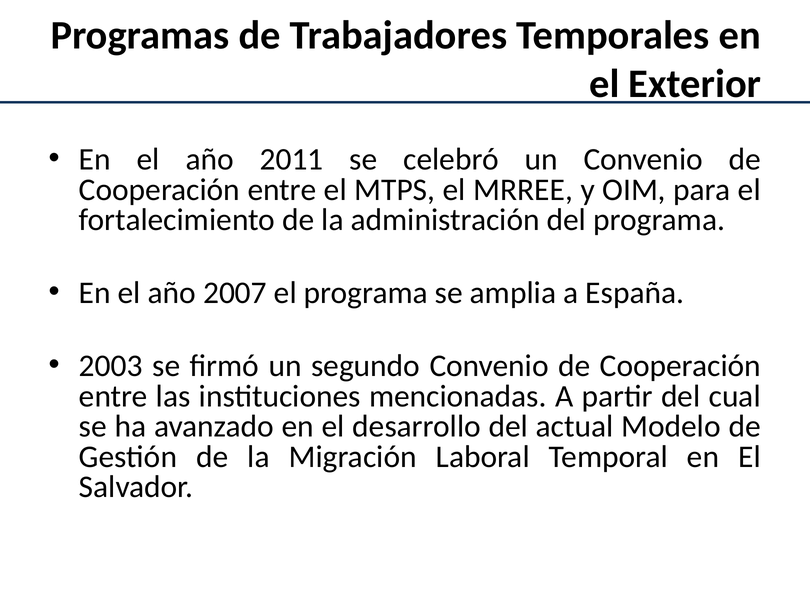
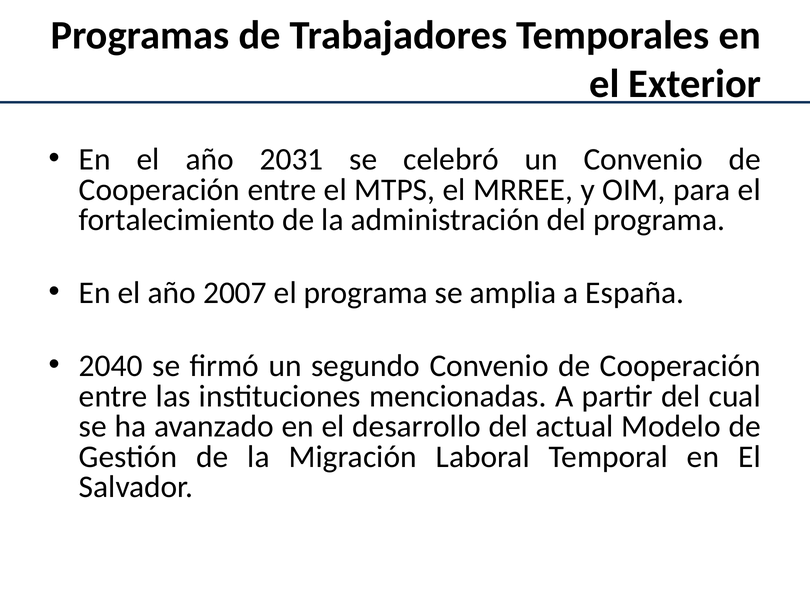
2011: 2011 -> 2031 (292, 160)
2003: 2003 -> 2040 (111, 366)
